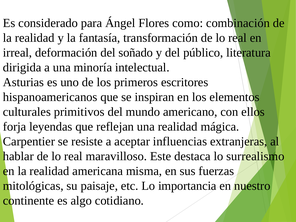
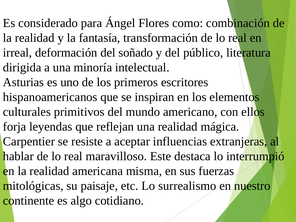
surrealismo: surrealismo -> interrumpió (255, 156)
importancia: importancia -> surrealismo (187, 186)
